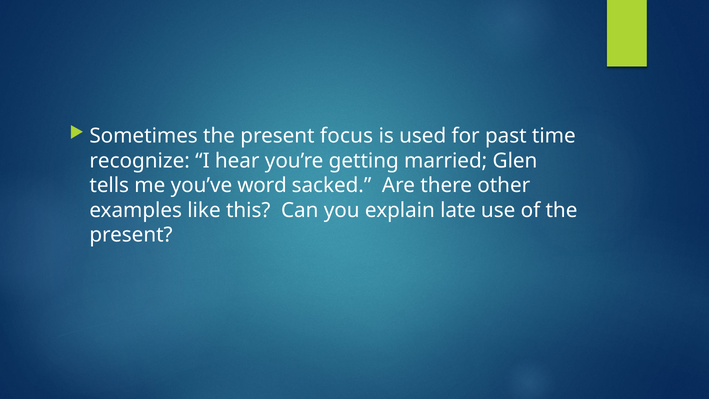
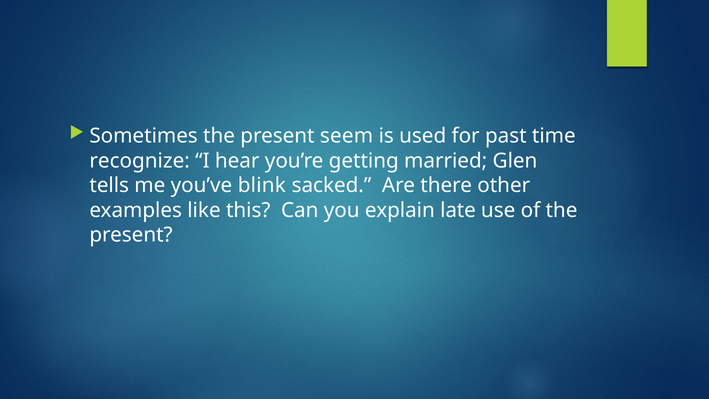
focus: focus -> seem (346, 136)
word: word -> blink (262, 185)
